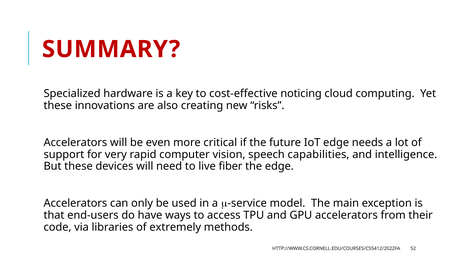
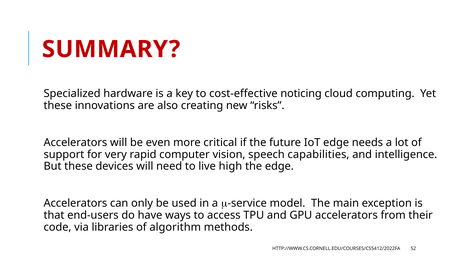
fiber: fiber -> high (230, 166)
extremely: extremely -> algorithm (175, 227)
